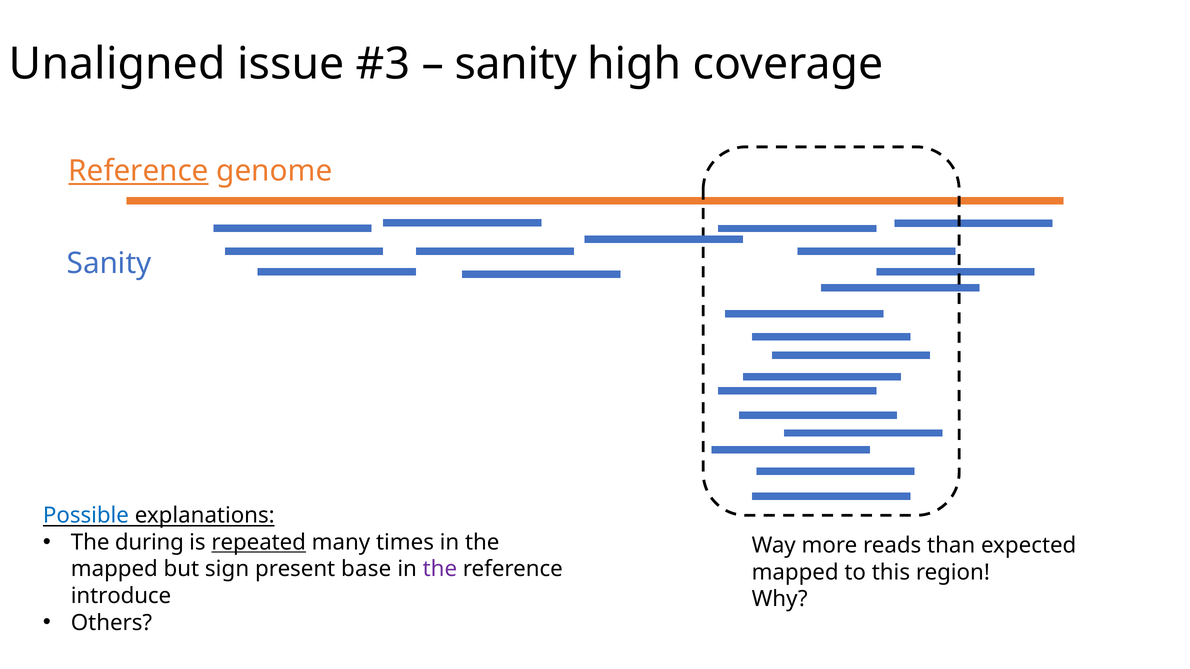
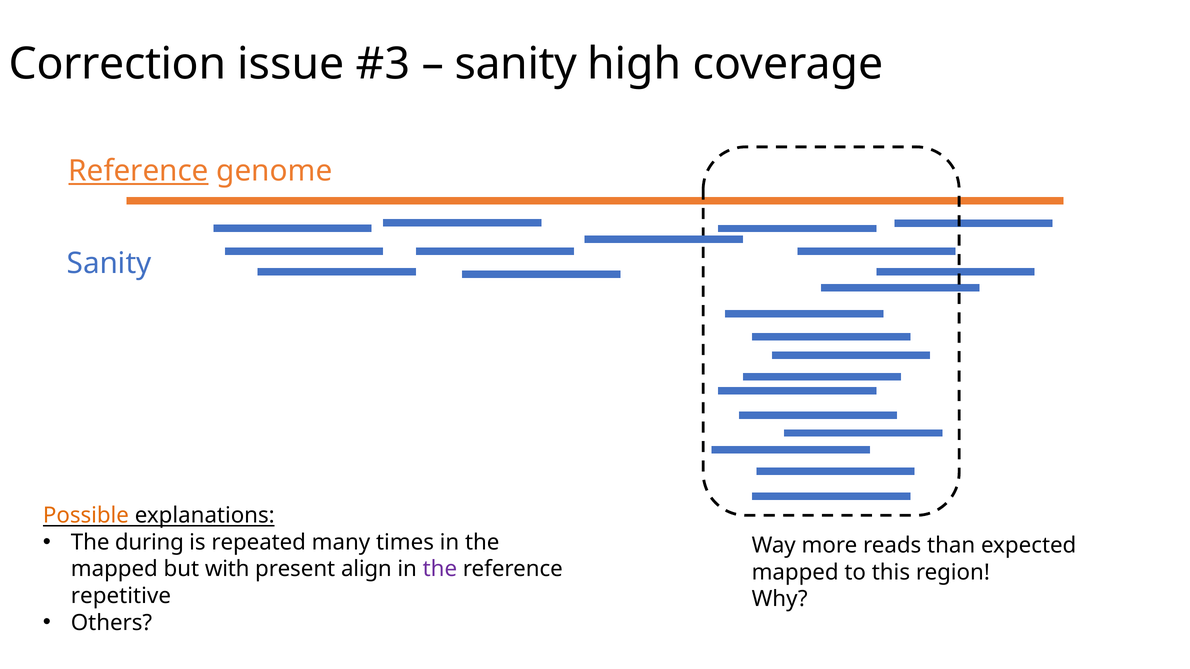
Unaligned: Unaligned -> Correction (117, 64)
Possible colour: blue -> orange (86, 516)
repeated underline: present -> none (259, 543)
sign: sign -> with (227, 569)
base: base -> align (366, 569)
introduce: introduce -> repetitive (121, 596)
